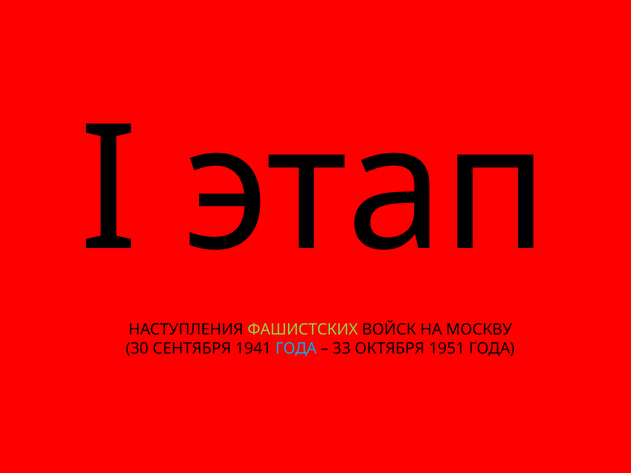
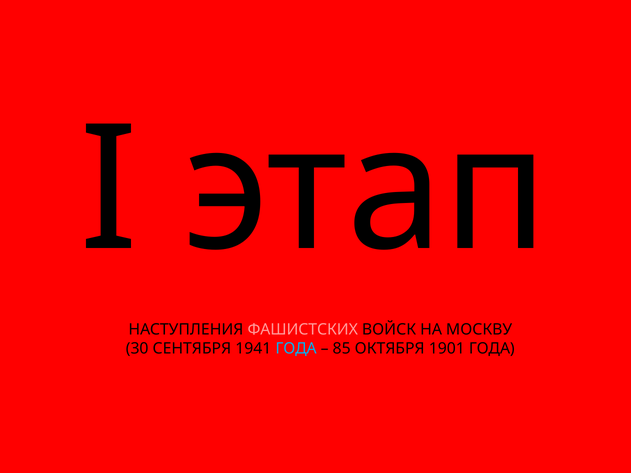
ФАШИСТСКИХ colour: light green -> pink (303, 330)
33: 33 -> 85 (342, 349)
1951: 1951 -> 1901 (447, 349)
